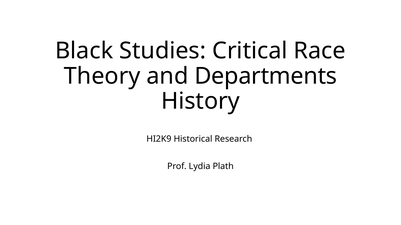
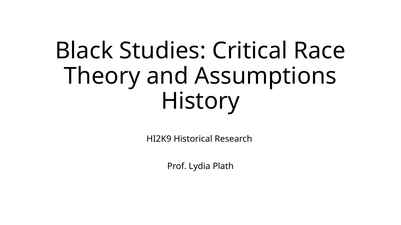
Departments: Departments -> Assumptions (266, 76)
